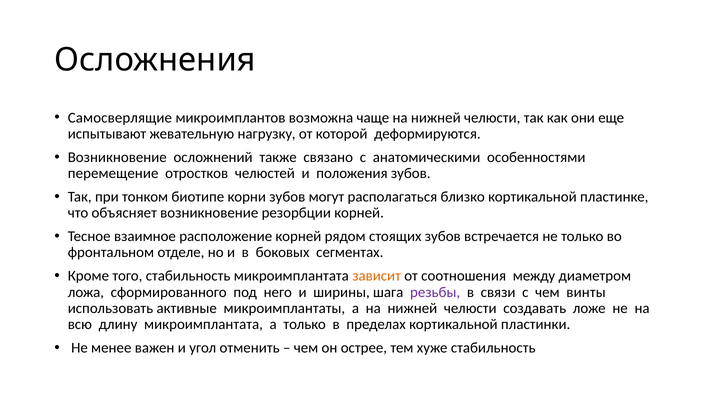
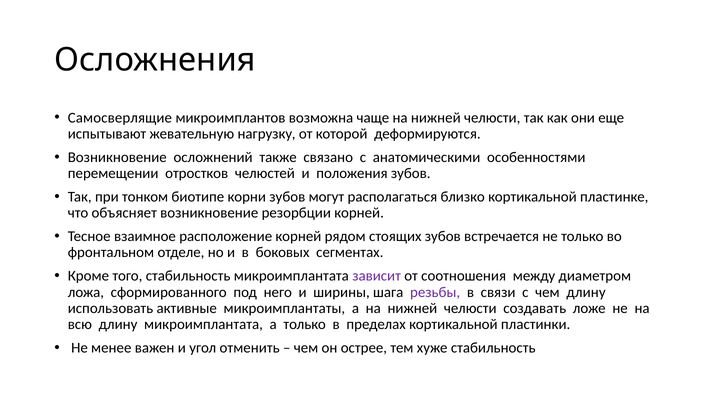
перемещение: перемещение -> перемещении (113, 173)
зависит colour: orange -> purple (377, 276)
чем винты: винты -> длину (586, 292)
